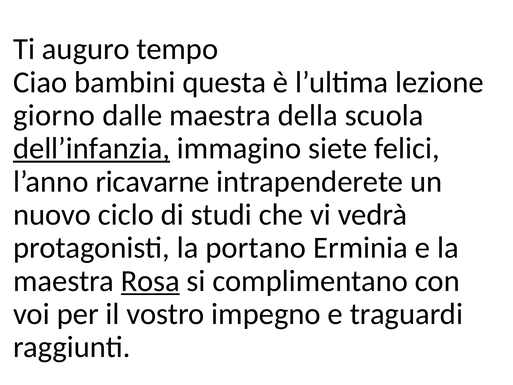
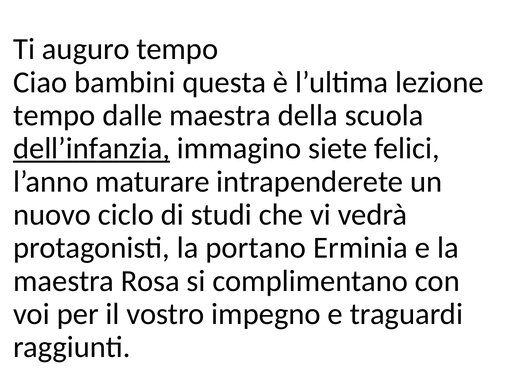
giorno: giorno -> tempo (54, 115)
ricavarne: ricavarne -> maturare (152, 181)
Rosa underline: present -> none (150, 281)
